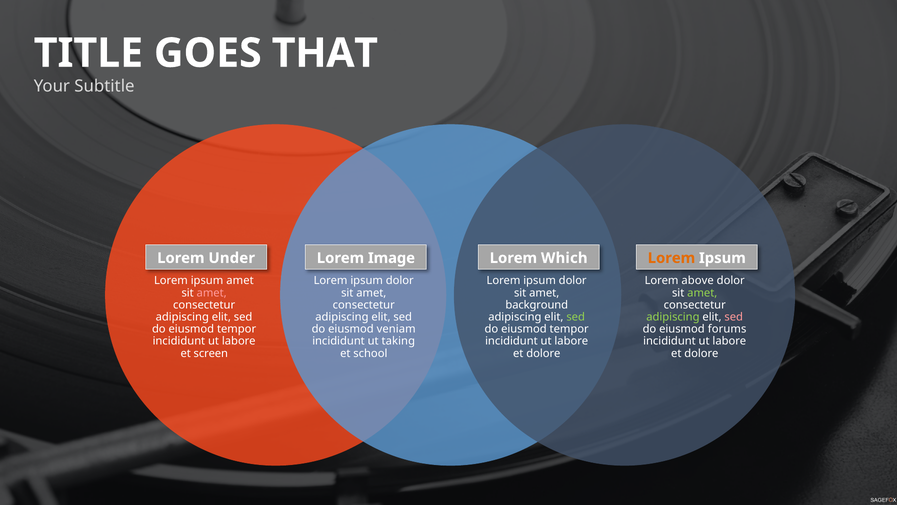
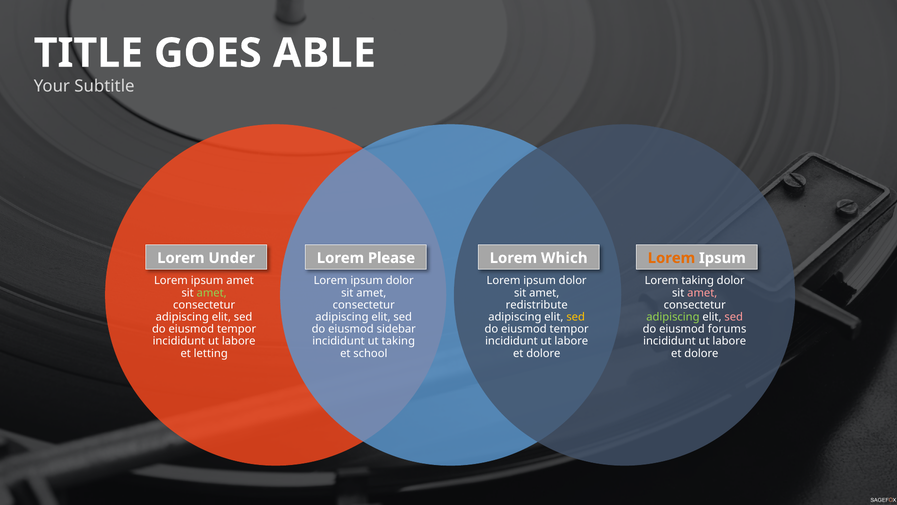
THAT: THAT -> ABLE (324, 53)
Image: Image -> Please (392, 258)
Lorem above: above -> taking (698, 280)
amet colour: pink -> light green (212, 293)
amet colour: light green -> pink (702, 293)
background: background -> redistribute (537, 305)
sed colour: light green -> yellow (576, 317)
veniam: veniam -> sidebar (396, 329)
screen: screen -> letting (211, 353)
